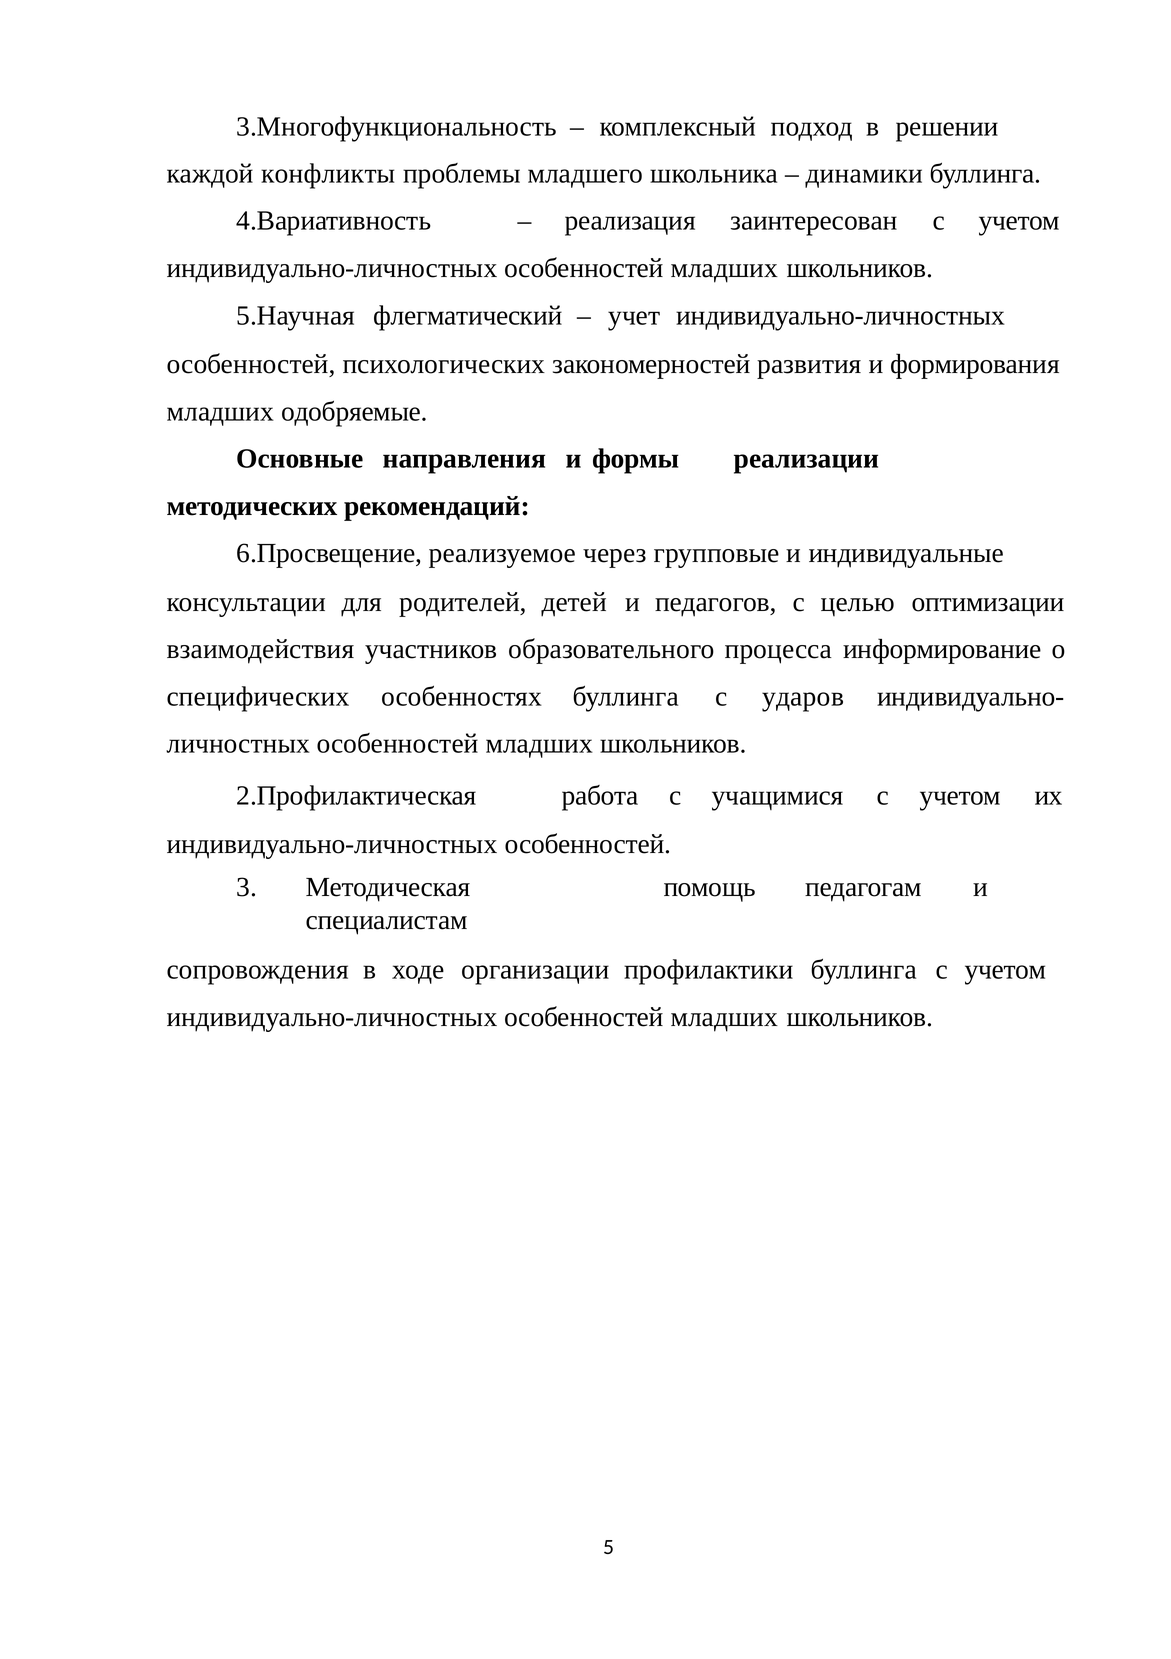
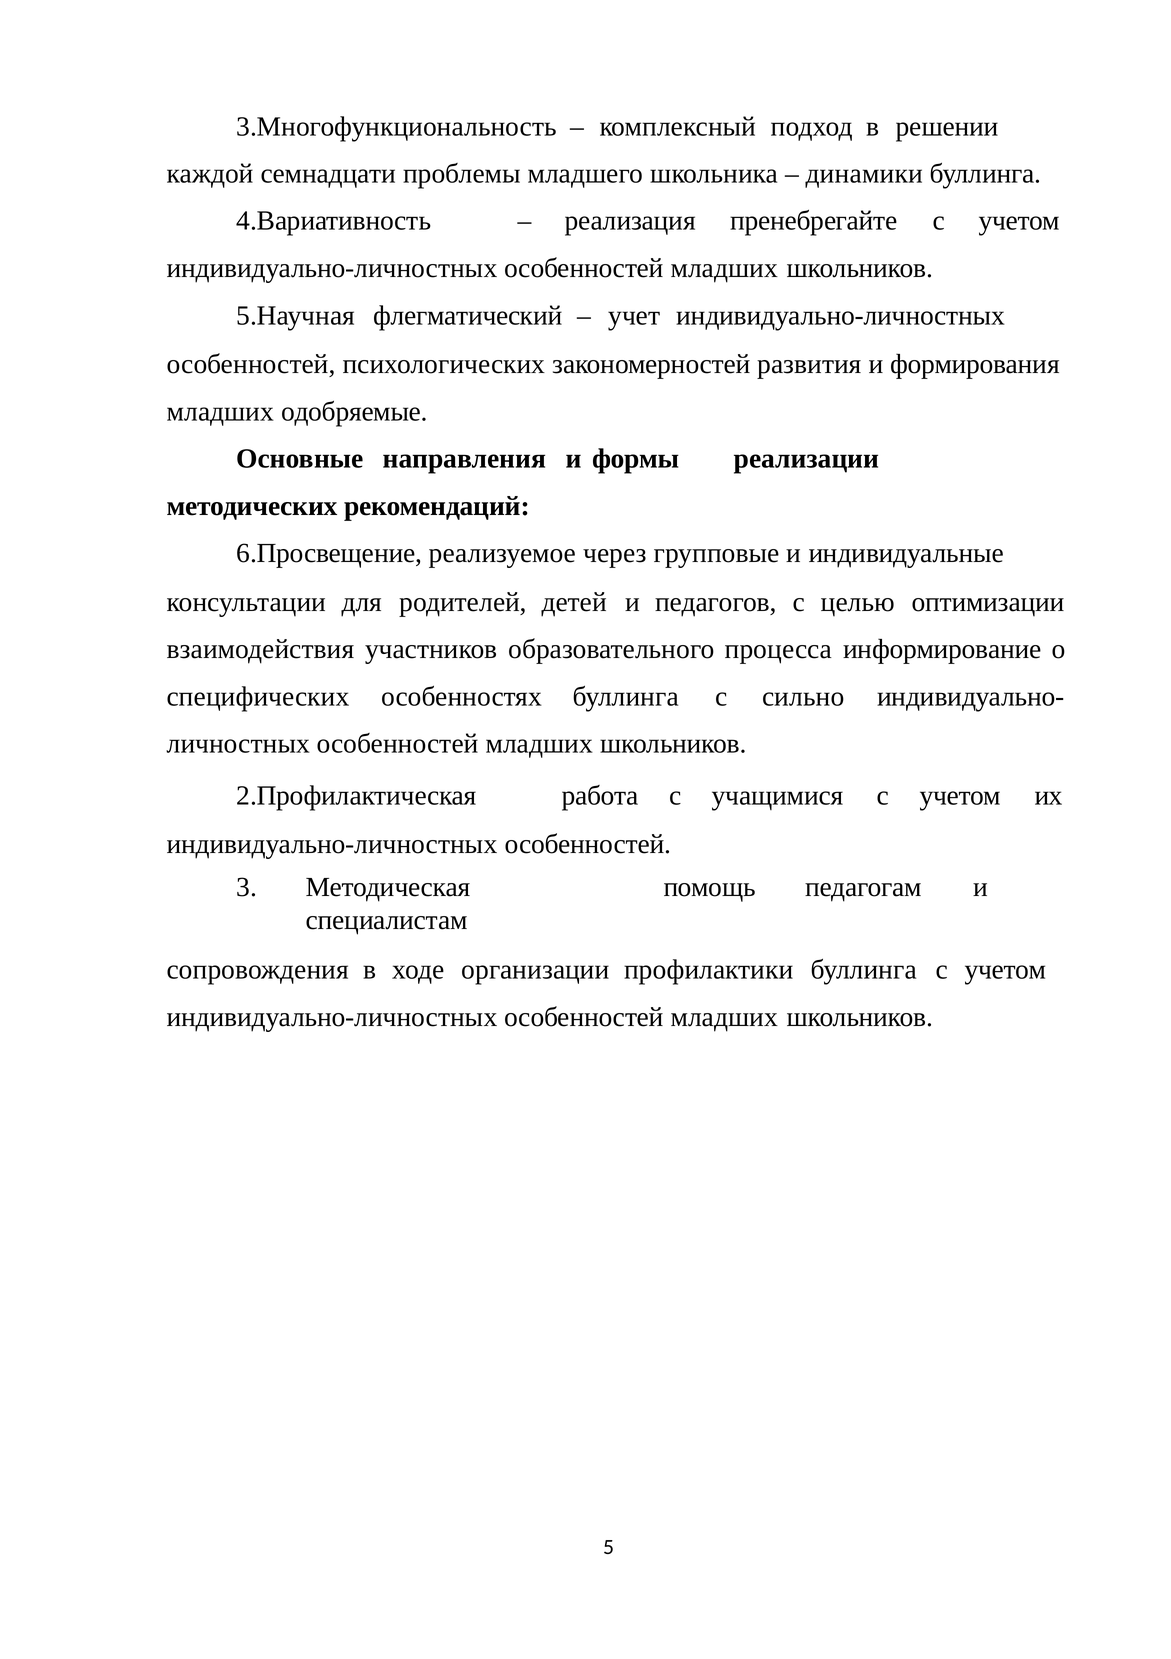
конфликты: конфликты -> семнадцати (328, 173)
заинтересован: заинтересован -> пренебрегайте (814, 221)
ударов: ударов -> сильно (803, 696)
